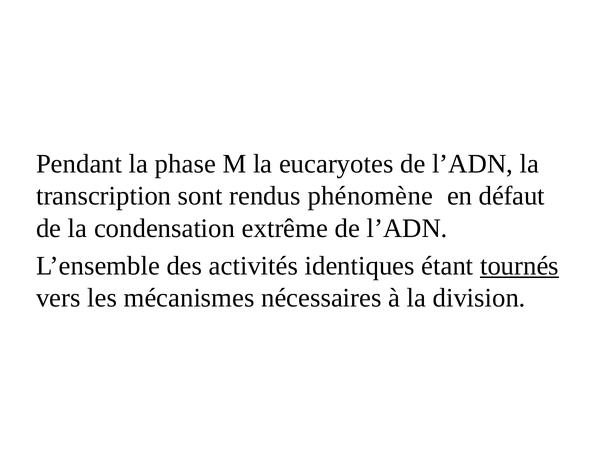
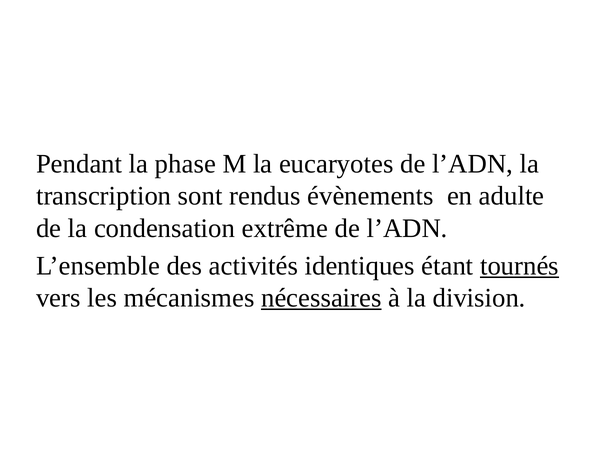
phénomène: phénomène -> évènements (370, 196)
défaut: défaut -> adulte (512, 196)
nécessaires underline: none -> present (321, 298)
